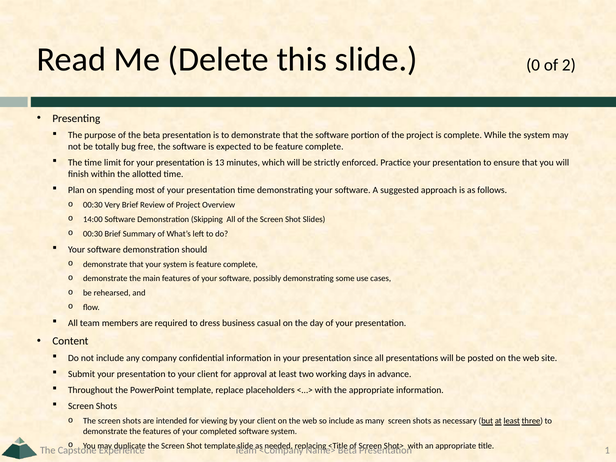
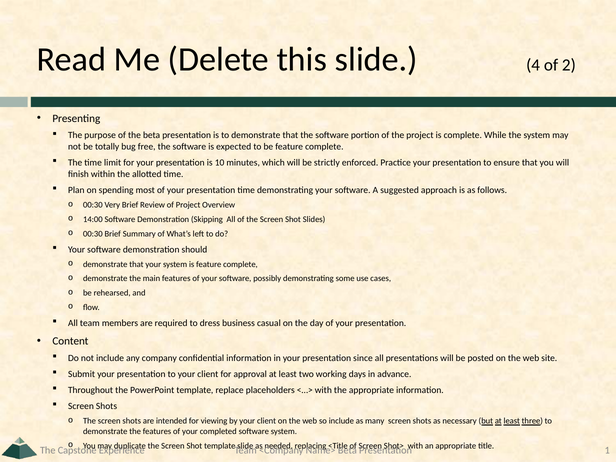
0: 0 -> 4 (533, 65)
13: 13 -> 10 (220, 163)
